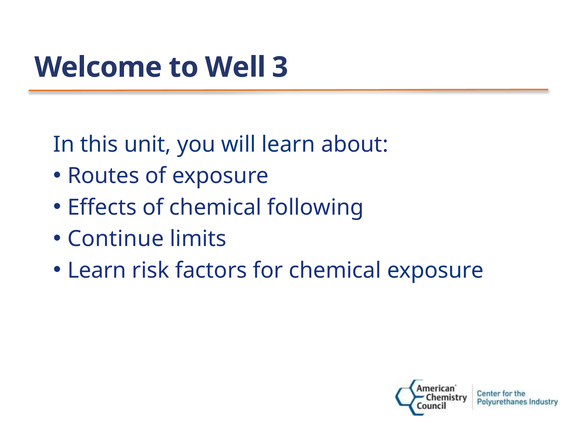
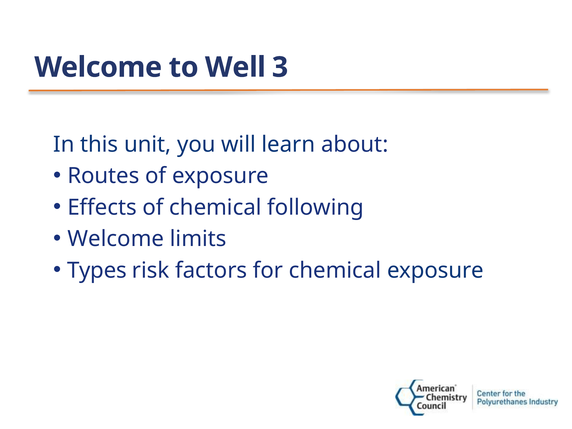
Continue: Continue -> Welcome (116, 239)
Learn: Learn -> Types (97, 270)
